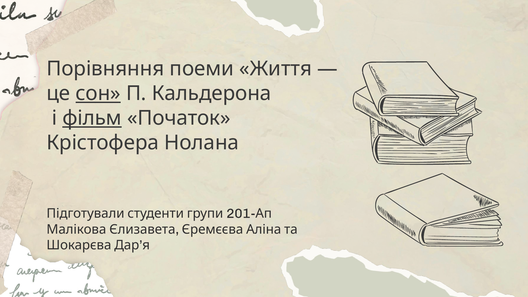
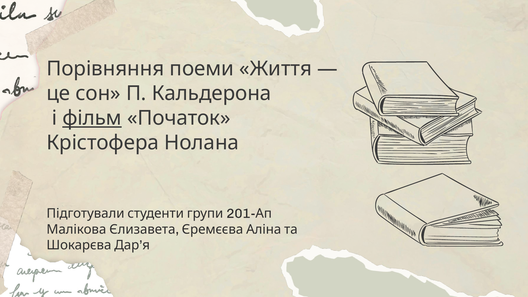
сон underline: present -> none (98, 93)
